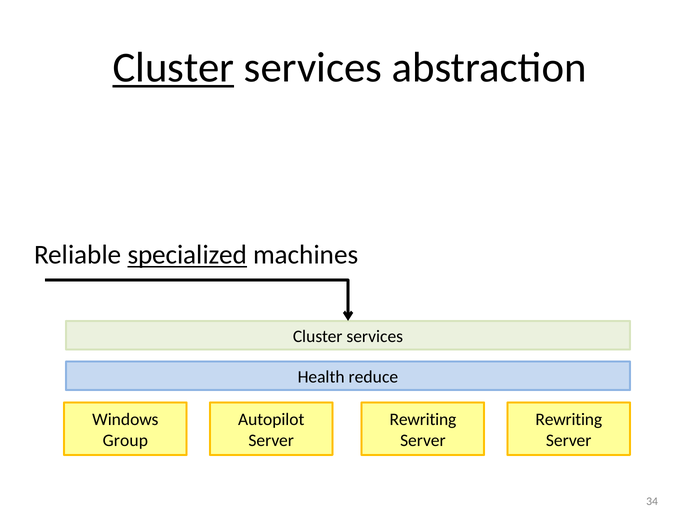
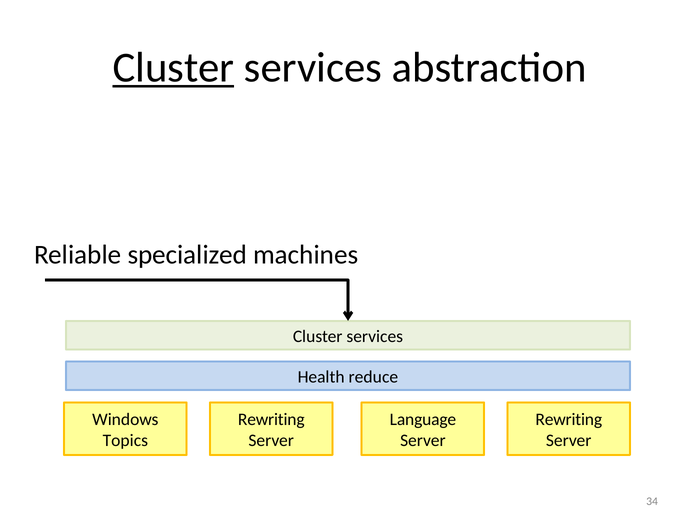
specialized underline: present -> none (187, 255)
Autopilot: Autopilot -> Rewriting (271, 419)
Rewriting: Rewriting -> Language (423, 419)
Group: Group -> Topics (125, 440)
